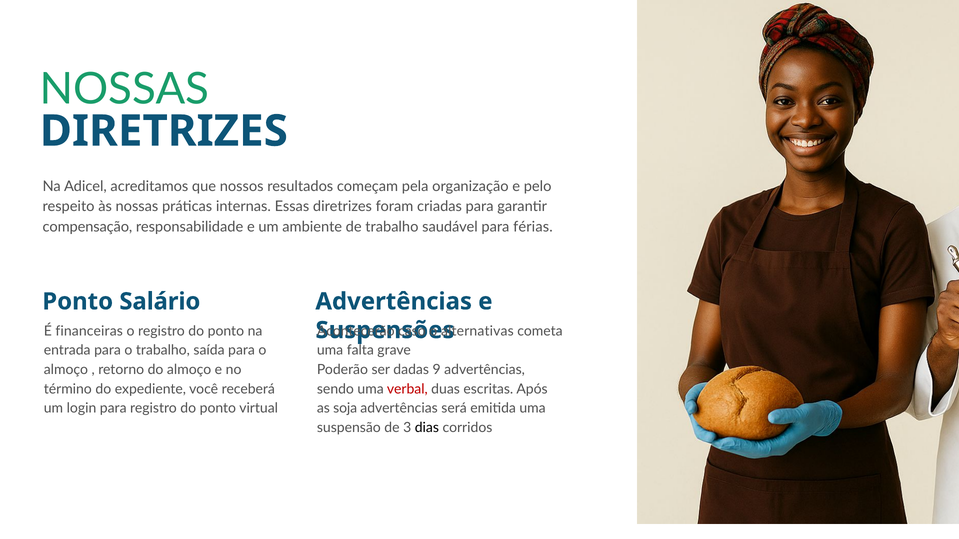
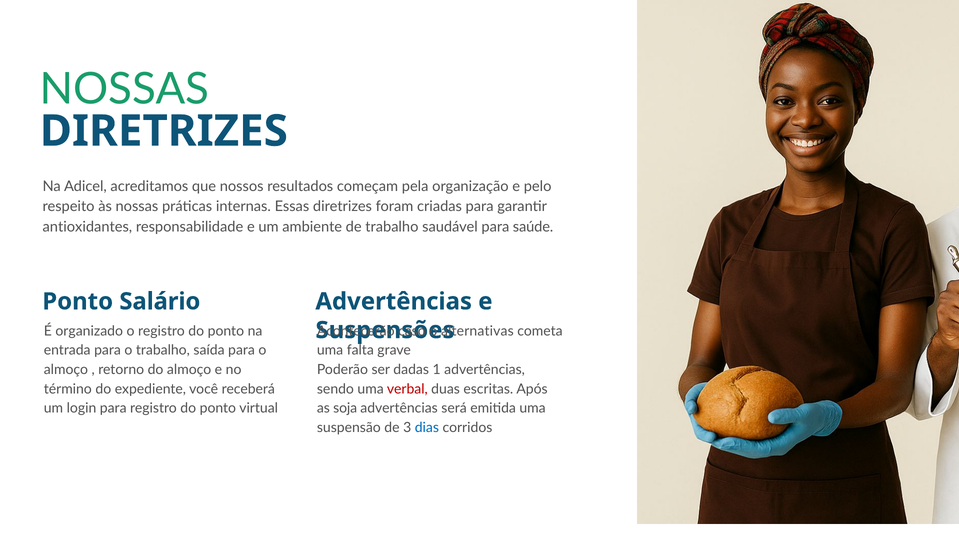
compensação: compensação -> antioxidantes (87, 227)
férias: férias -> saúde (533, 227)
financeiras: financeiras -> organizado (89, 331)
9: 9 -> 1 (437, 370)
dias colour: black -> blue (427, 428)
